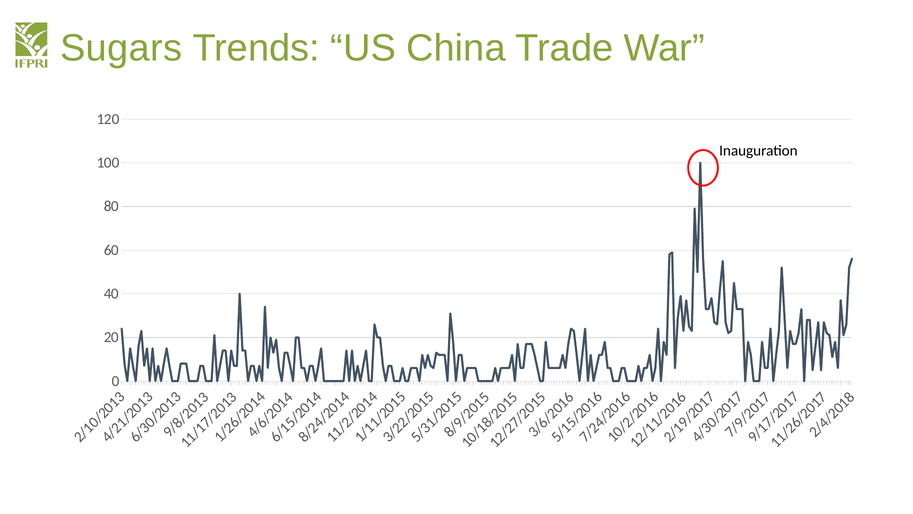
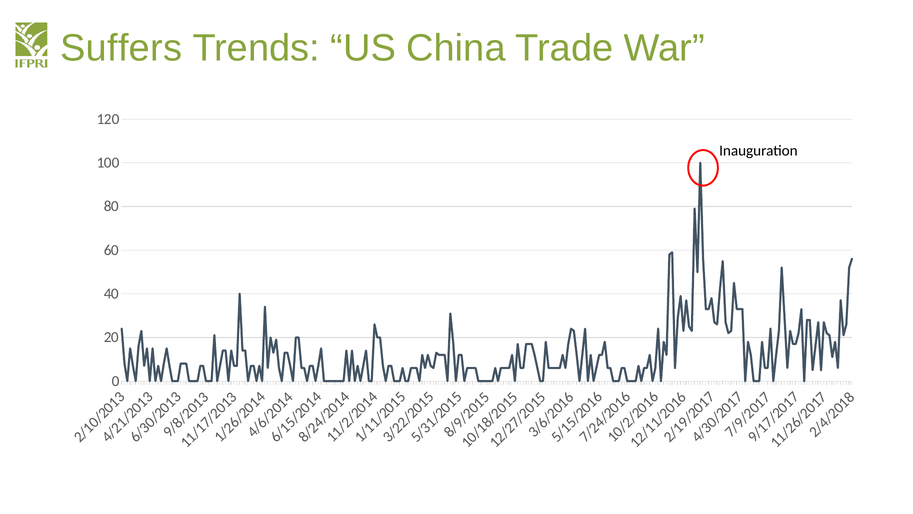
Sugars: Sugars -> Suffers (121, 48)
